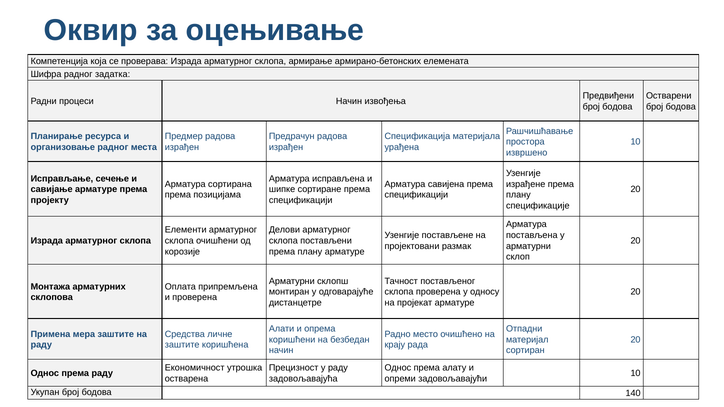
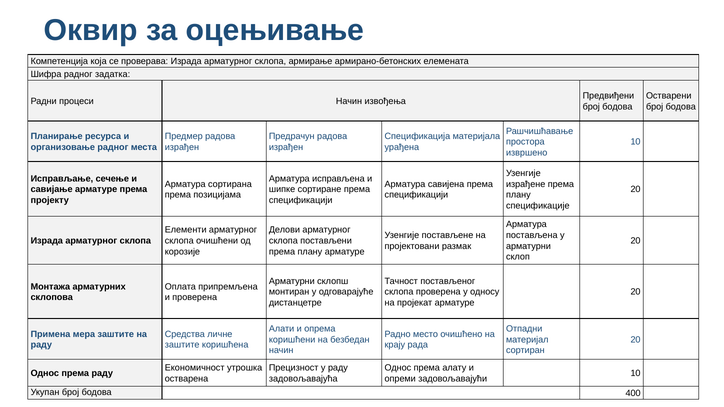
140: 140 -> 400 (633, 393)
